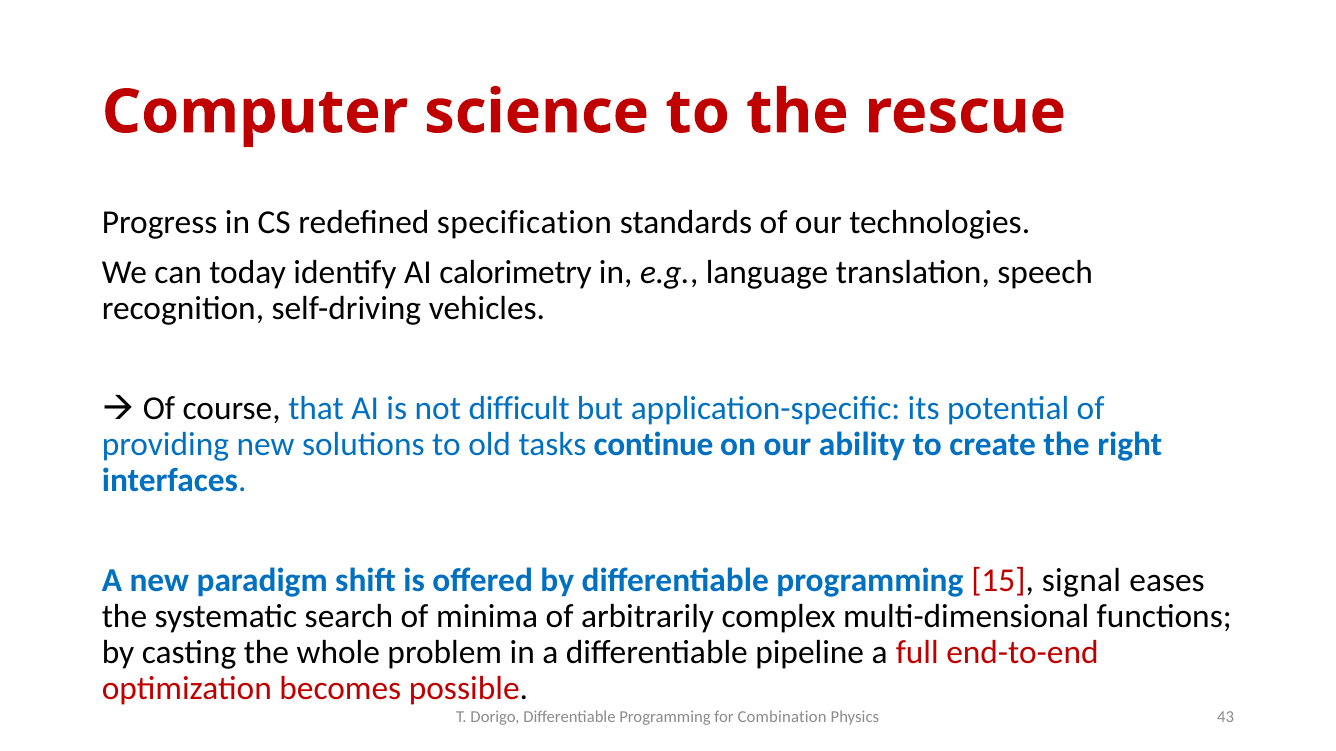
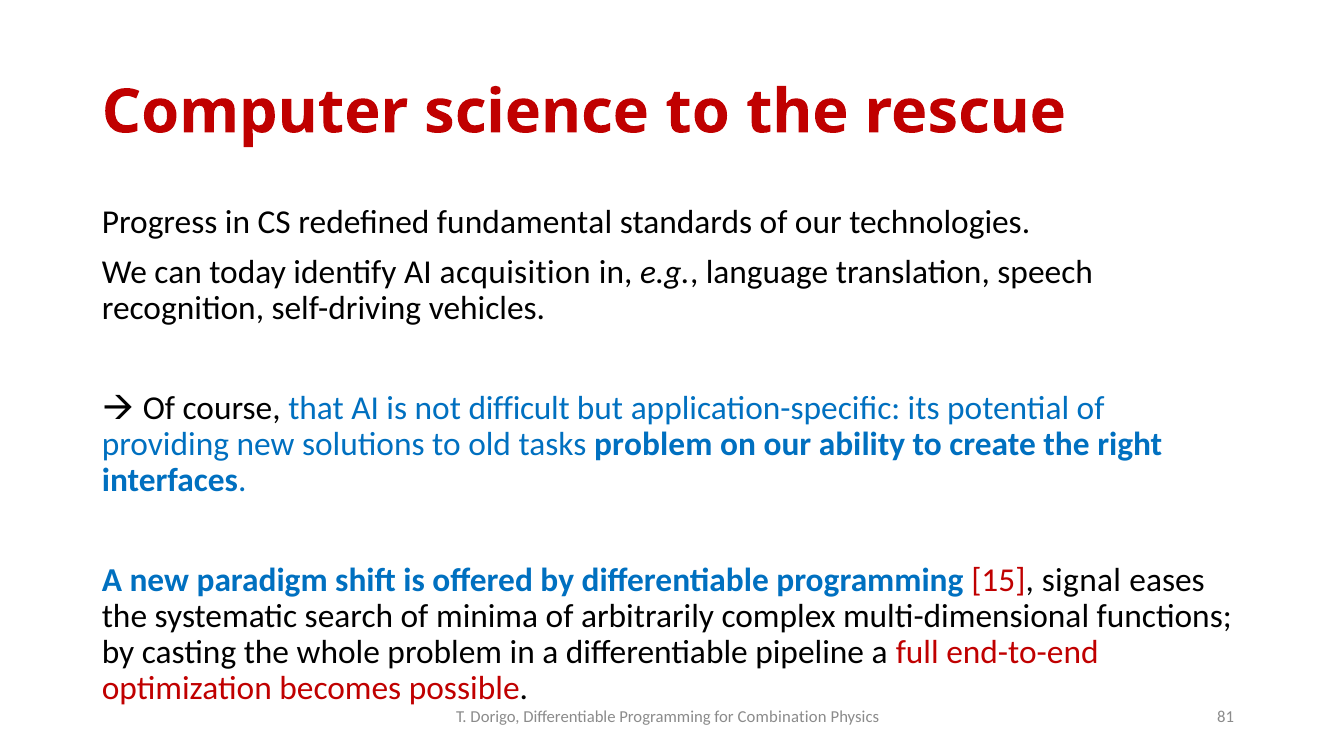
specification: specification -> fundamental (525, 223)
calorimetry: calorimetry -> acquisition (515, 273)
tasks continue: continue -> problem (653, 445)
43: 43 -> 81 (1226, 718)
